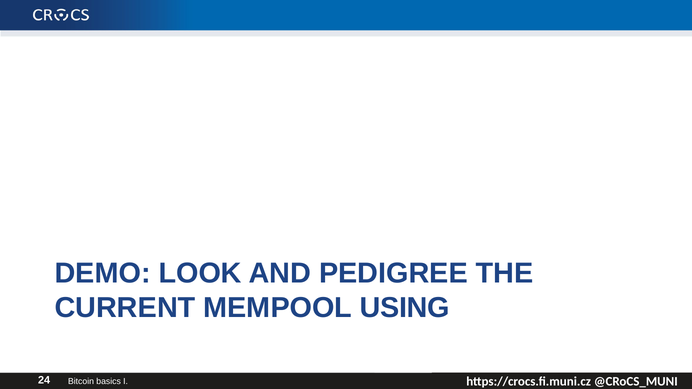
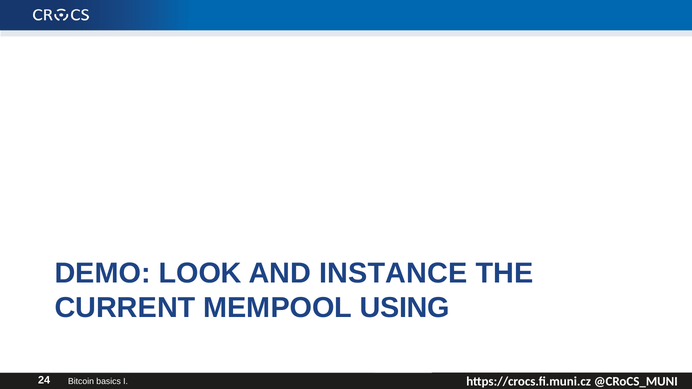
PEDIGREE: PEDIGREE -> INSTANCE (393, 273)
